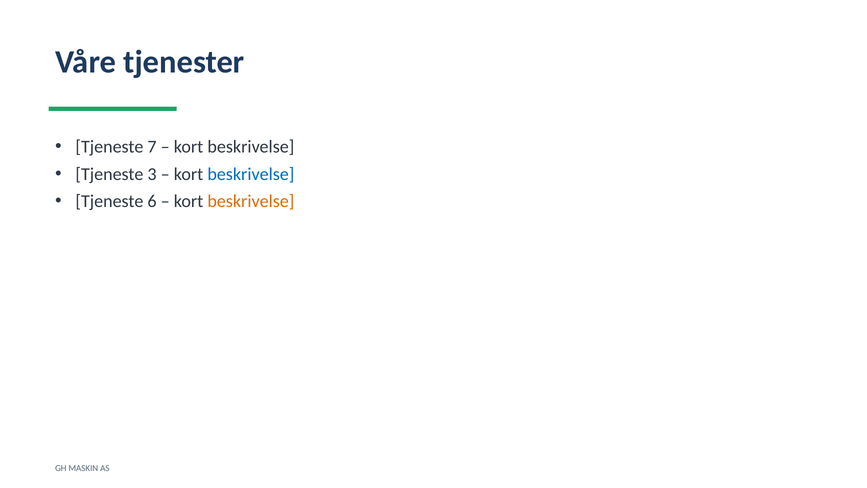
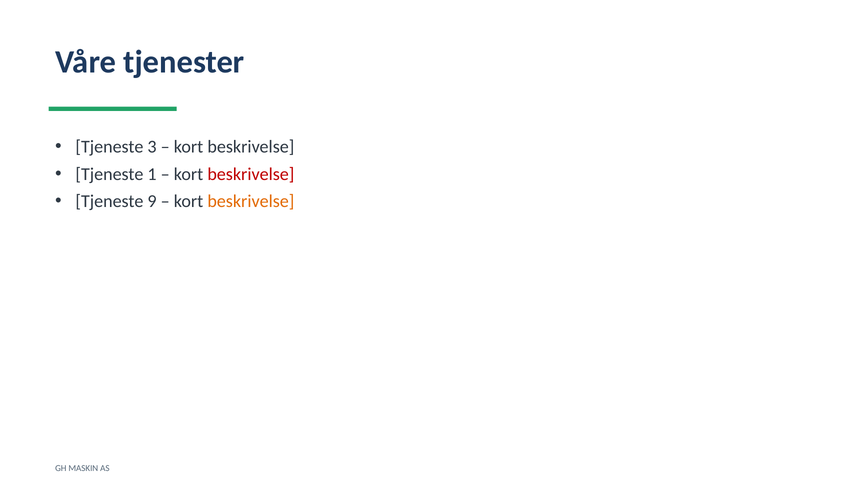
7: 7 -> 3 (152, 147)
3: 3 -> 1 (152, 174)
beskrivelse colour: blue -> red (251, 174)
6: 6 -> 9 (152, 201)
